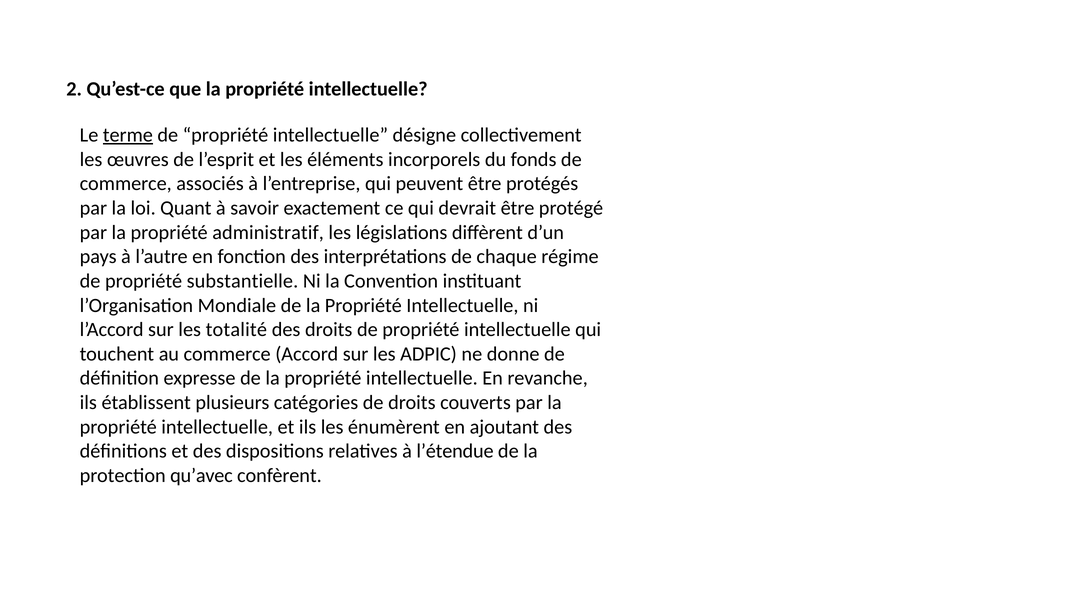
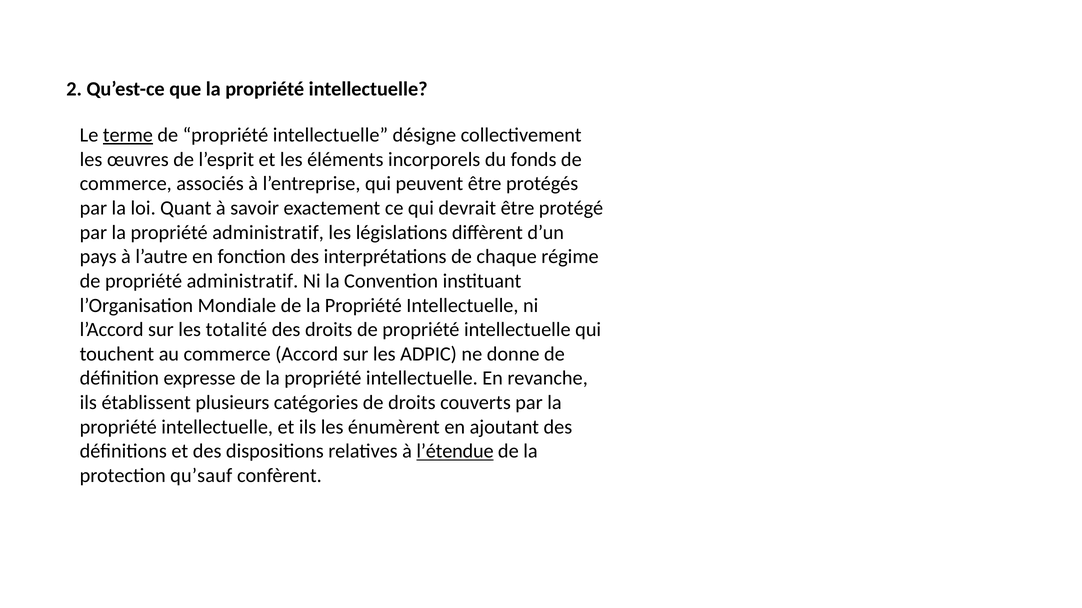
de propriété substantielle: substantielle -> administratif (242, 281)
l’étendue underline: none -> present (455, 452)
qu’avec: qu’avec -> qu’sauf (201, 476)
